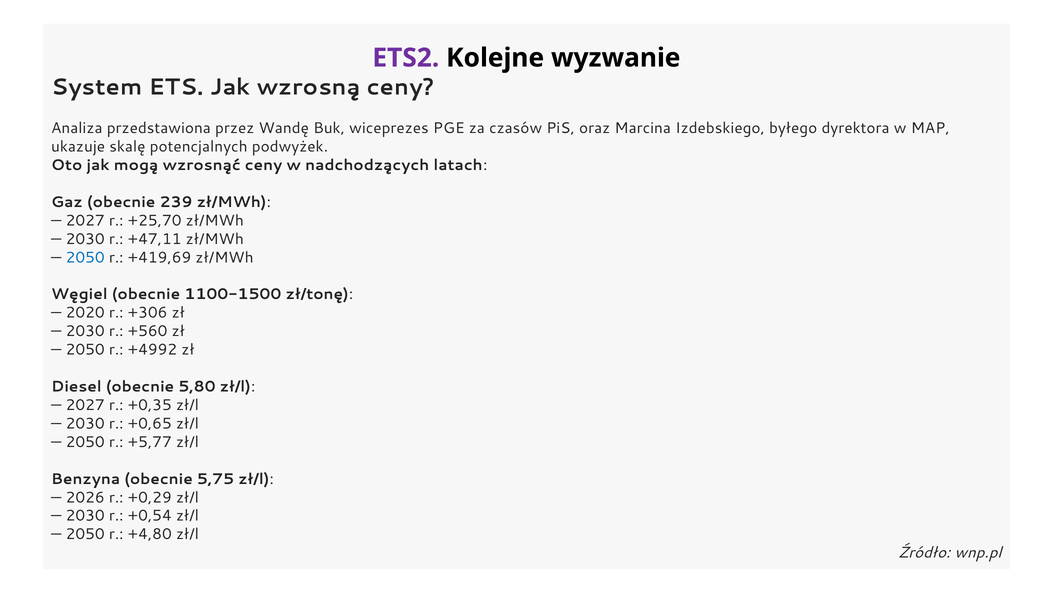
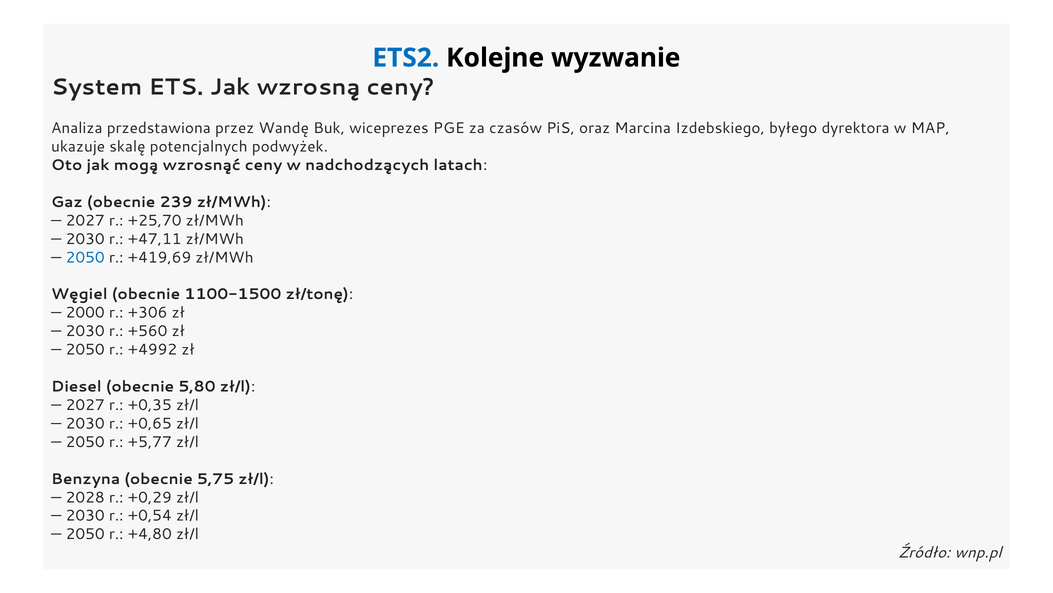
ETS2 colour: purple -> blue (406, 58)
2020: 2020 -> 2000 (85, 312)
2026: 2026 -> 2028 (85, 497)
